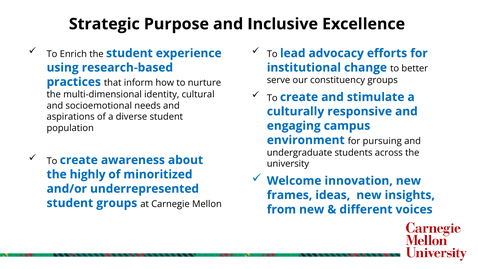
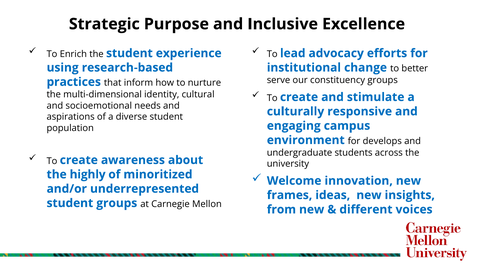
pursuing: pursuing -> develops (382, 141)
